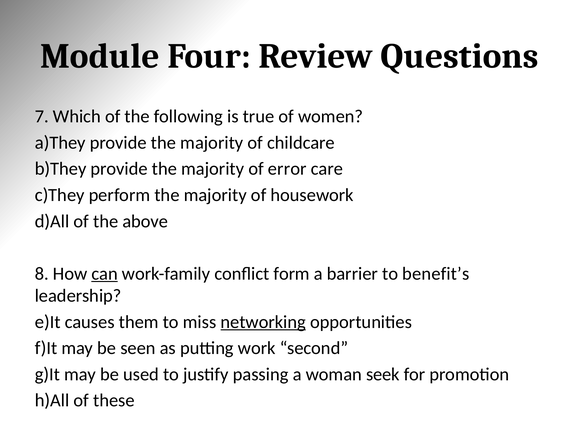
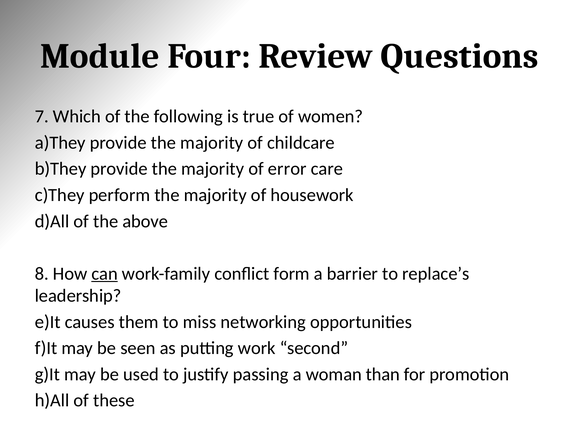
benefit’s: benefit’s -> replace’s (436, 274)
networking underline: present -> none (263, 322)
seek: seek -> than (383, 375)
